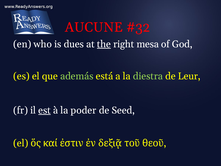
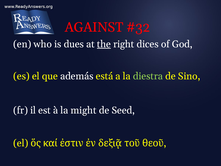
AUCUNE: AUCUNE -> AGAINST (94, 27)
mesa: mesa -> dices (148, 44)
además colour: light green -> white (77, 76)
Leur: Leur -> Sino (189, 76)
est underline: present -> none (45, 110)
poder: poder -> might (83, 110)
